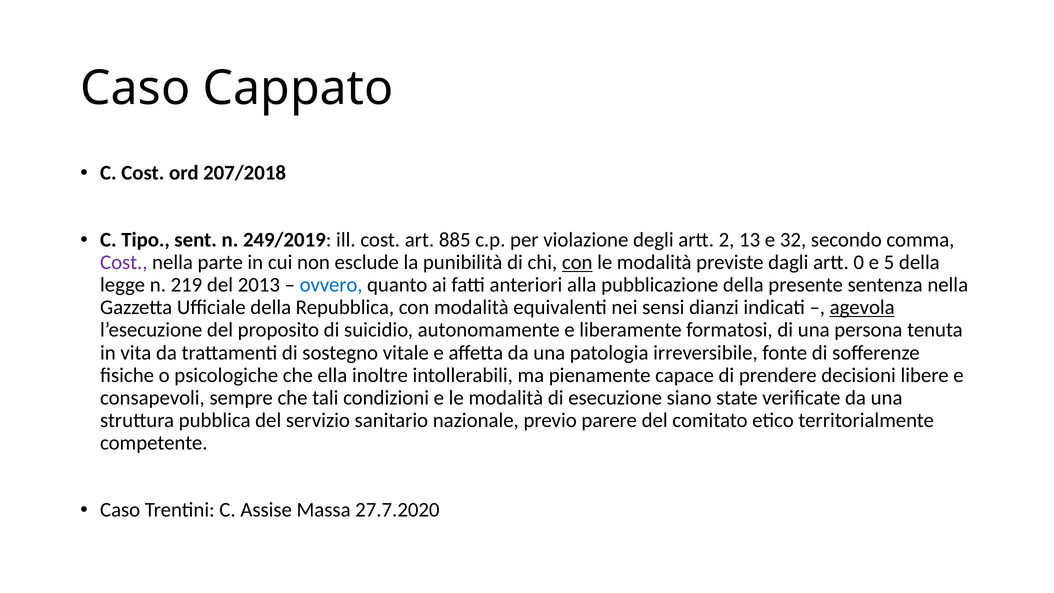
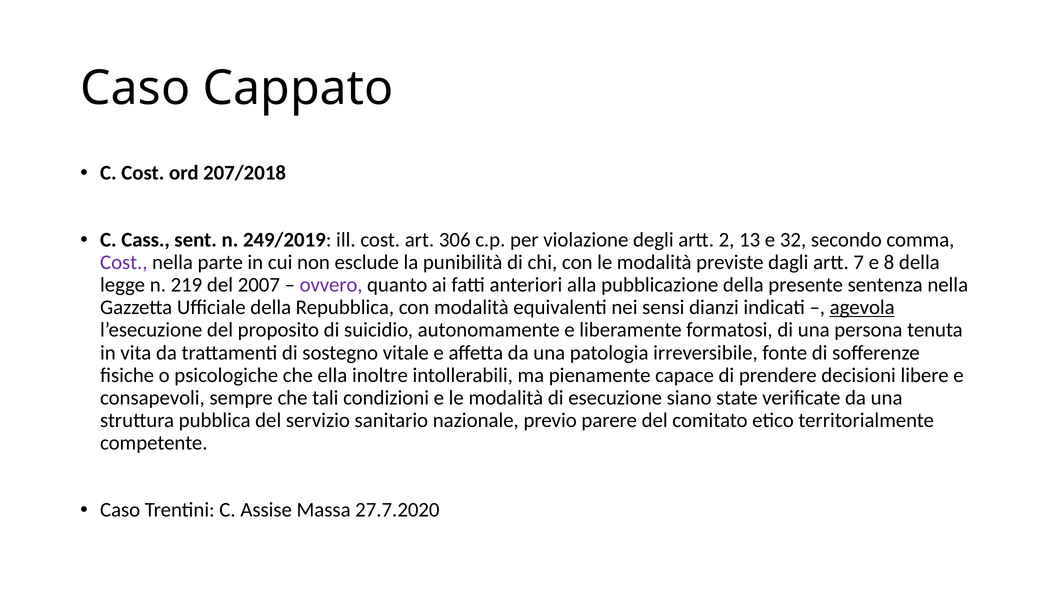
Tipo: Tipo -> Cass (146, 240)
885: 885 -> 306 (455, 240)
con underline: present -> none (577, 262)
0: 0 -> 7 (859, 262)
5: 5 -> 8 (889, 262)
2013: 2013 -> 2007 (259, 285)
ovvero colour: blue -> purple (331, 285)
